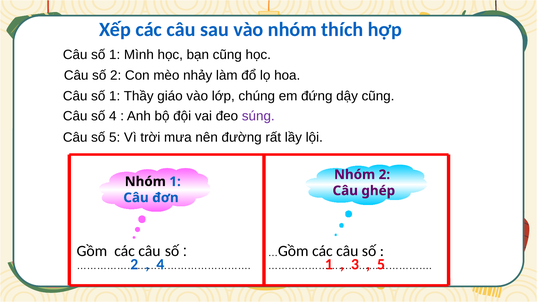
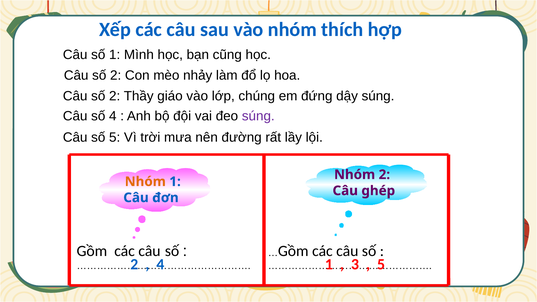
1: 1 -> 2 (115, 96)
dậy cũng: cũng -> súng (378, 96)
Nhóm colour: black -> orange (145, 182)
